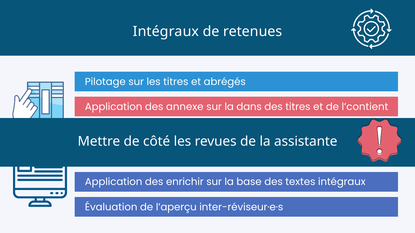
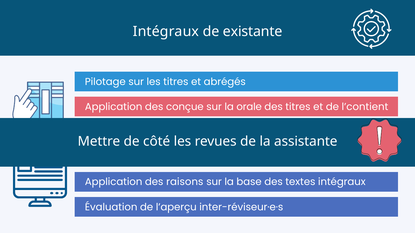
retenues: retenues -> existante (253, 32)
annexe: annexe -> conçue (185, 107)
dans: dans -> orale (249, 107)
enrichir: enrichir -> raisons (185, 182)
